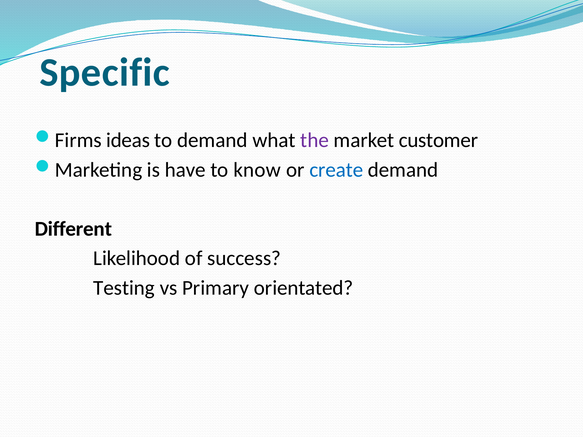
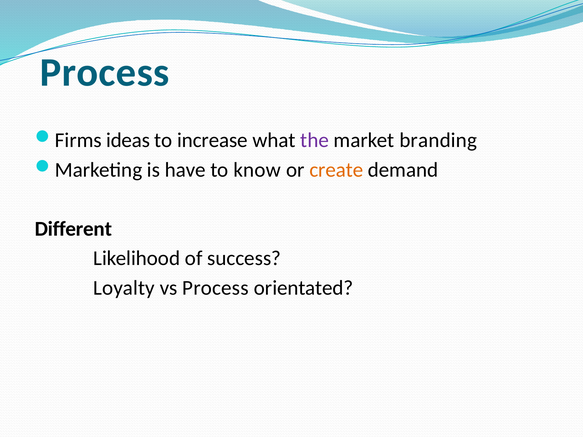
Specific: Specific -> Process (105, 73)
to demand: demand -> increase (212, 140)
customer: customer -> branding (438, 140)
create colour: blue -> orange (336, 170)
Testing: Testing -> Loyalty (124, 288)
vs Primary: Primary -> Process (215, 288)
